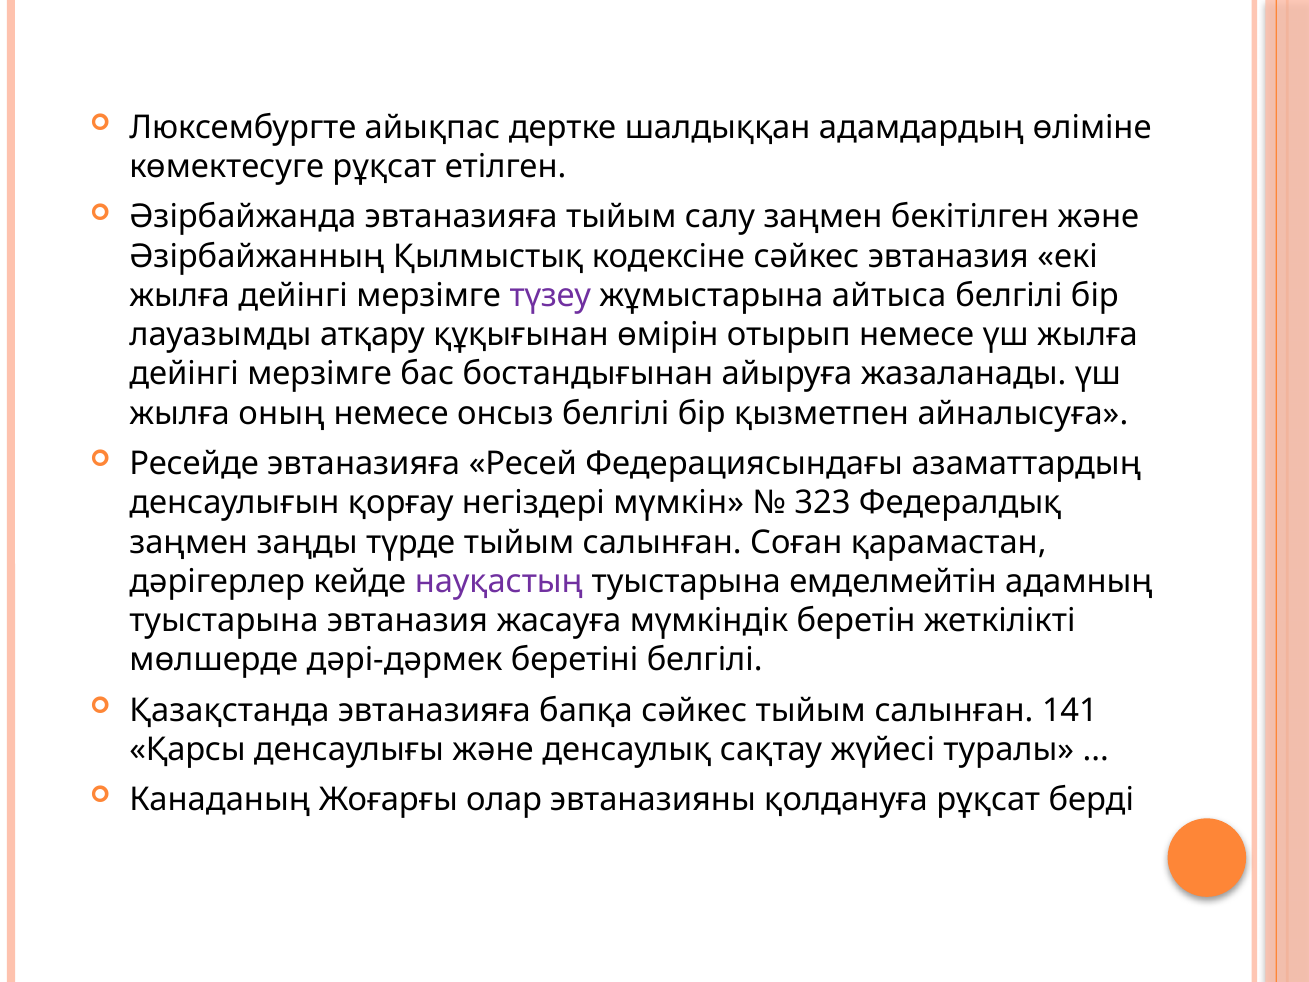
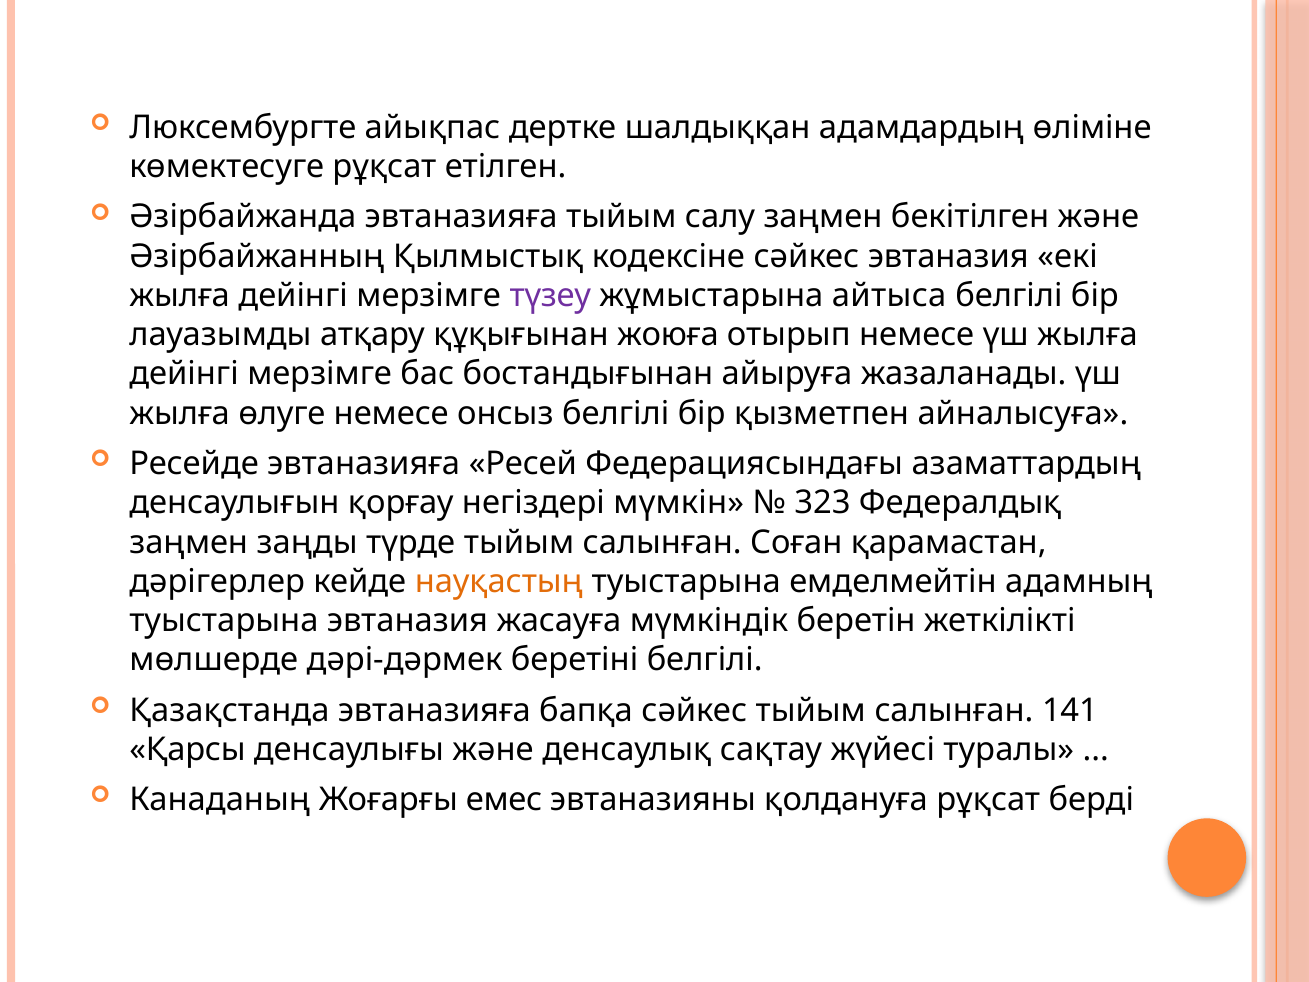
өмірін: өмірін -> жоюға (668, 335)
оның: оның -> өлуге (282, 413)
науқастың colour: purple -> orange (499, 581)
олар: олар -> емес (504, 800)
